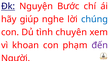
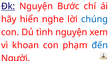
giúp: giúp -> hiển (29, 19)
tình chuyên: chuyên -> nguyện (71, 32)
đến colour: purple -> blue (100, 45)
